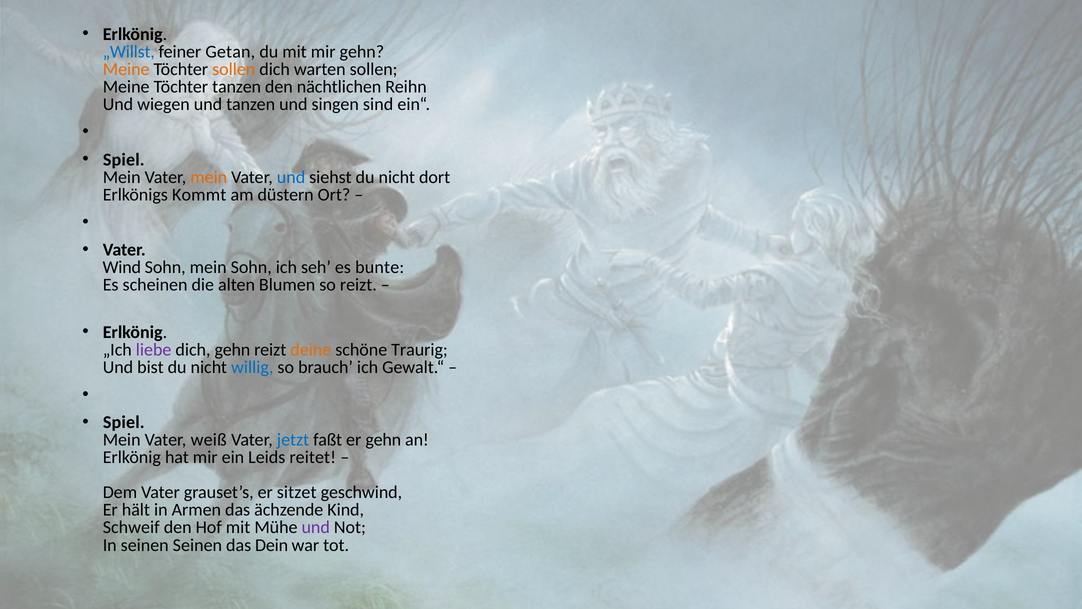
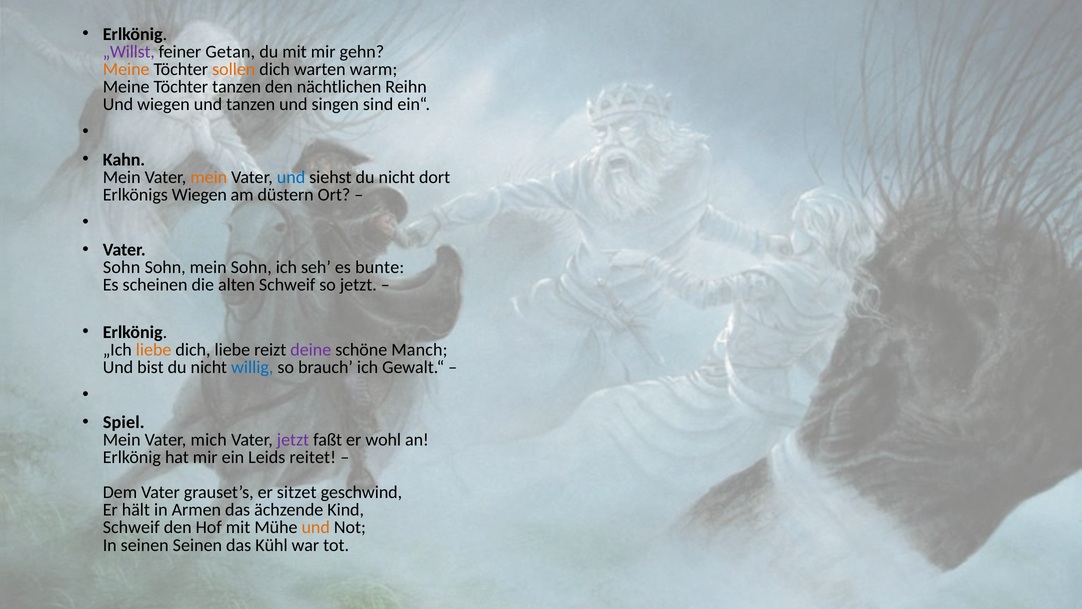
„Willst colour: blue -> purple (129, 52)
warten sollen: sollen -> warm (374, 69)
Spiel: Spiel -> Kahn (124, 159)
Erlkönigs Kommt: Kommt -> Wiegen (199, 194)
Wind: Wind -> Sohn (122, 267)
alten Blumen: Blumen -> Schweif (287, 285)
so reizt: reizt -> jetzt (358, 285)
liebe colour: purple -> orange (154, 349)
dich gehn: gehn -> liebe (232, 349)
deine colour: orange -> purple (311, 349)
Traurig: Traurig -> Manch (419, 349)
weiß: weiß -> mich (209, 440)
jetzt colour: blue -> purple (293, 440)
er gehn: gehn -> wohl (383, 440)
und colour: purple -> orange (316, 527)
Dein: Dein -> Kühl (271, 545)
